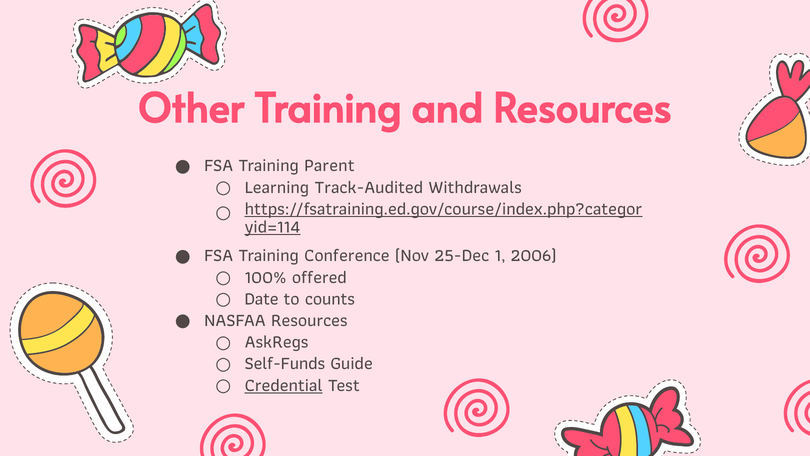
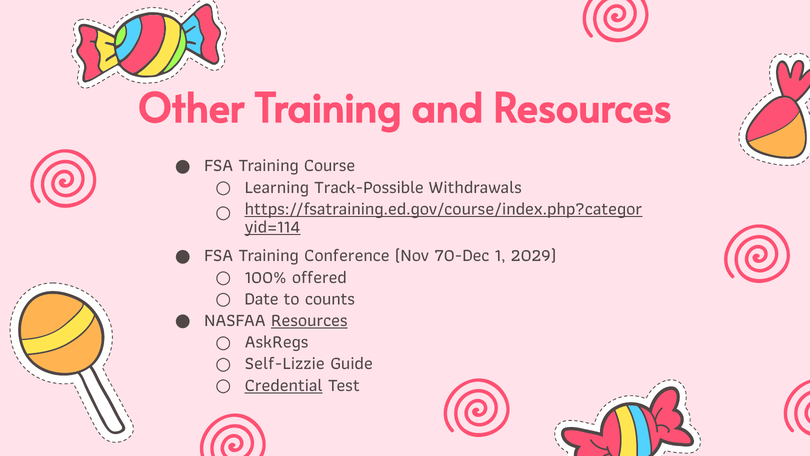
Parent: Parent -> Course (330, 165)
Track-Audited: Track-Audited -> Track-Possible (369, 187)
25-Dec: 25-Dec -> 70-Dec (462, 255)
2006: 2006 -> 2029 (533, 255)
Resources underline: none -> present (309, 320)
Self-Funds: Self-Funds -> Self-Lizzie (285, 363)
